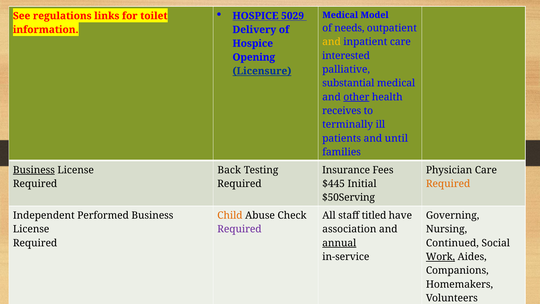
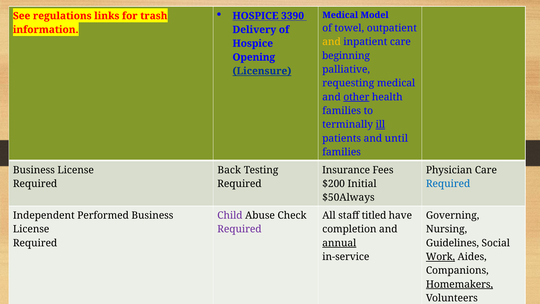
5029: 5029 -> 3390 (293, 16)
toilet: toilet -> trash (154, 16)
needs: needs -> towel (349, 28)
interested: interested -> beginning (346, 56)
substantial: substantial -> requesting (348, 83)
receives: receives -> families (342, 111)
ill underline: none -> present (380, 125)
Business underline: present -> none (34, 170)
$445: $445 -> $200 (334, 184)
Required colour: orange -> blue (448, 184)
$50Serving: $50Serving -> $50Always (348, 197)
Child colour: orange -> purple (230, 215)
association: association -> completion (349, 229)
Continued: Continued -> Guidelines (452, 243)
Homemakers underline: none -> present (459, 284)
